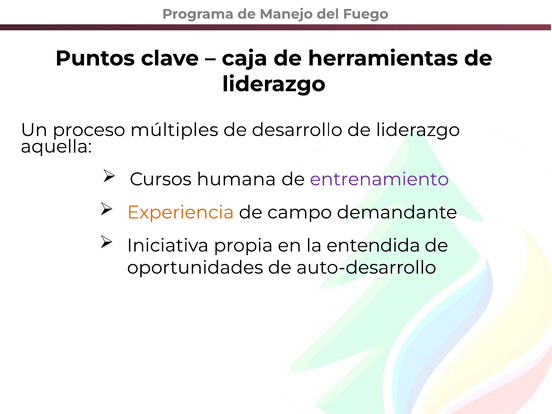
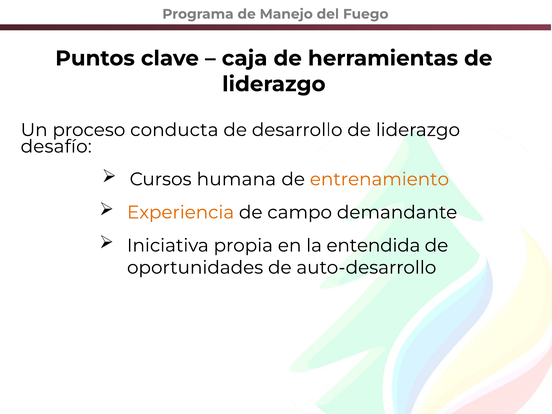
múltiples: múltiples -> conducta (174, 130)
aquella: aquella -> desafío (56, 147)
entrenamiento colour: purple -> orange (379, 179)
